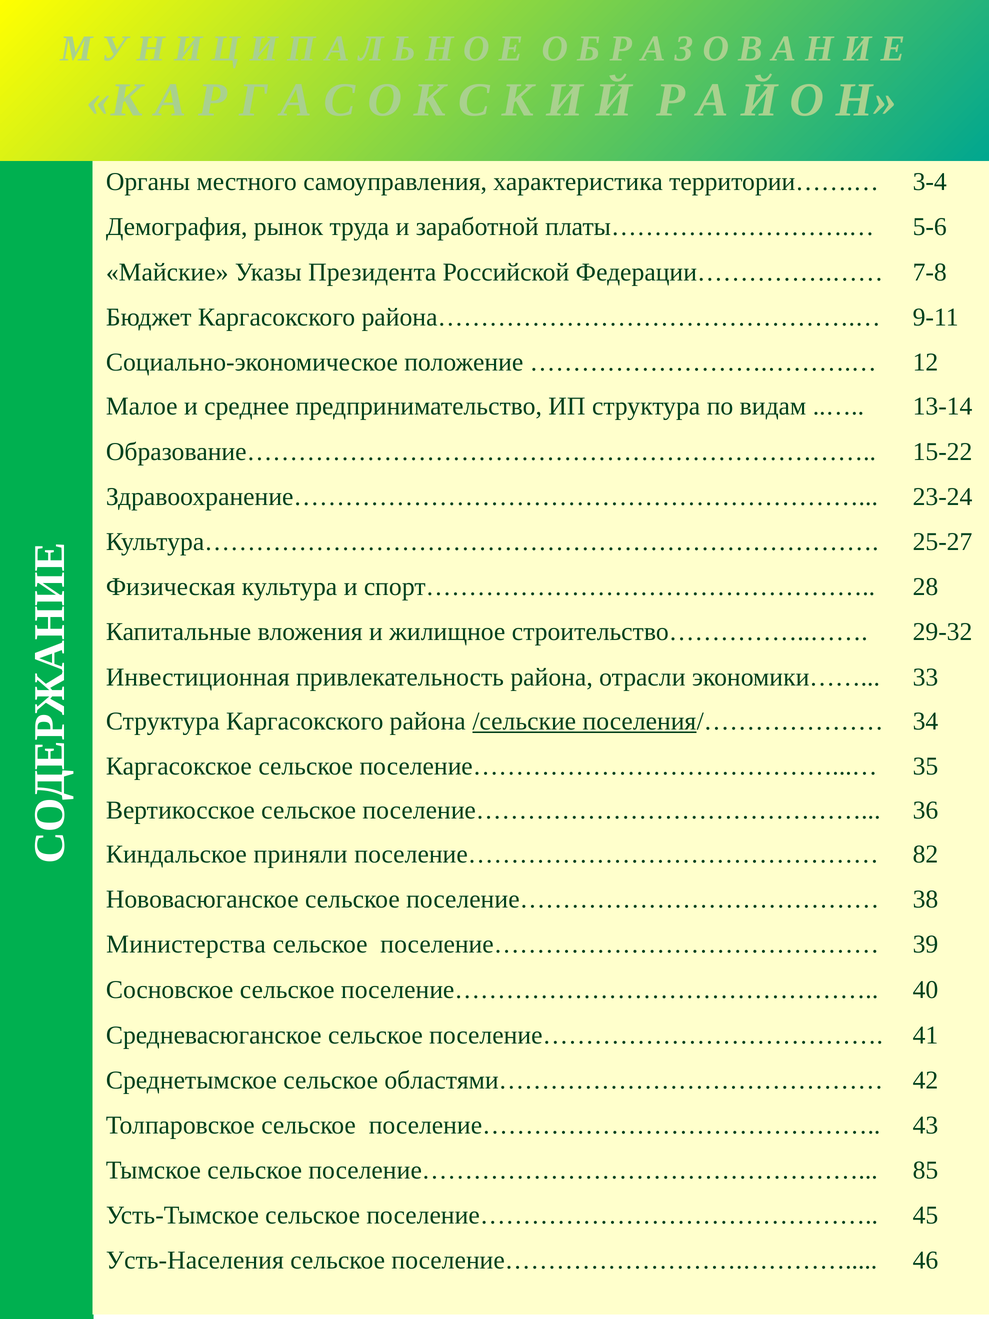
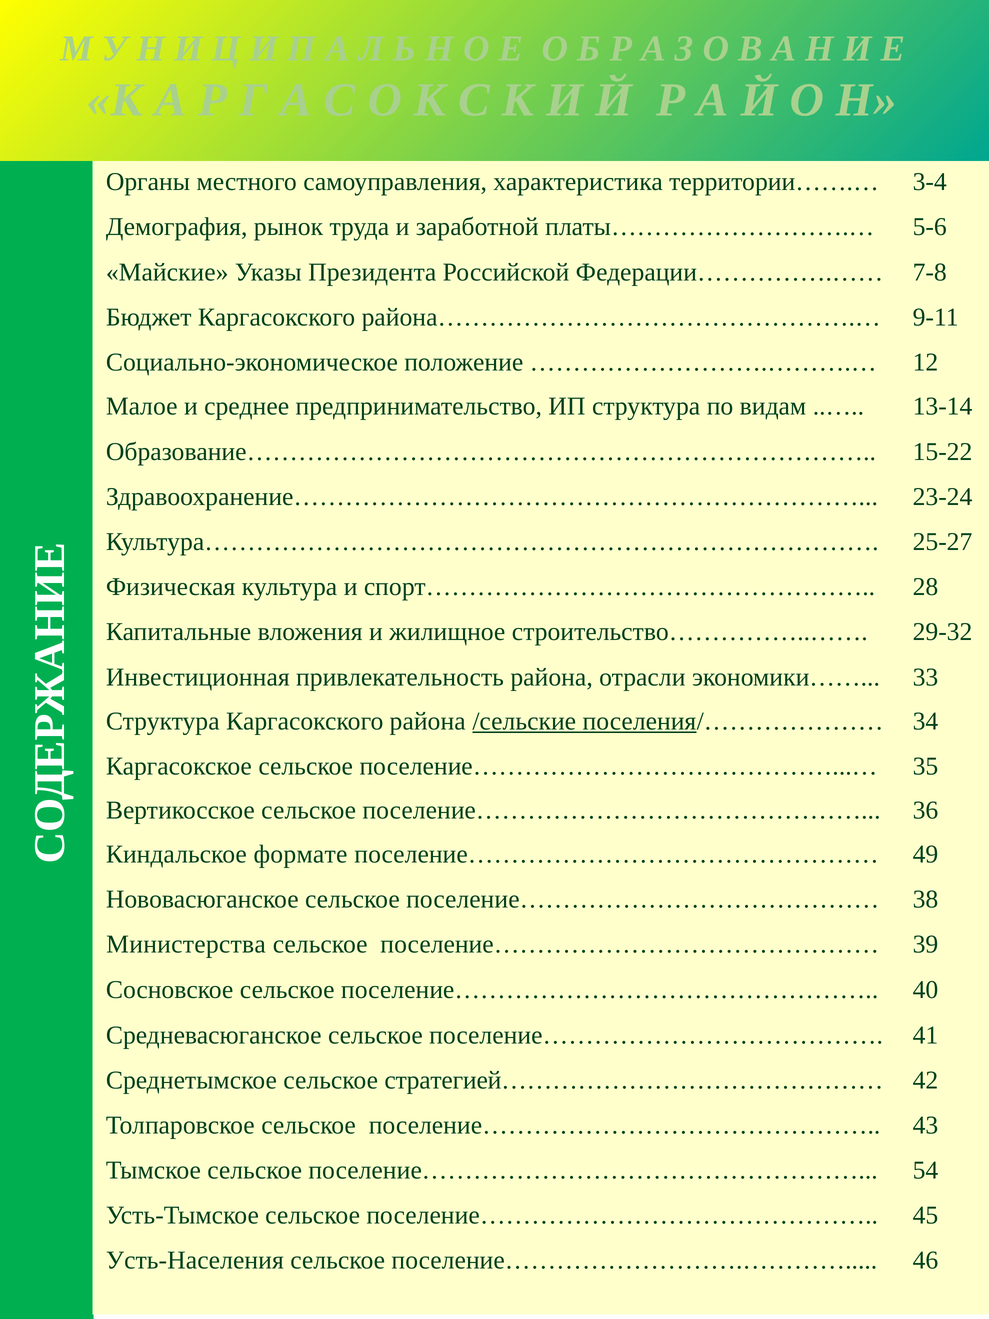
приняли: приняли -> формате (300, 854)
82: 82 -> 49 (925, 854)
областями………………………………………: областями……………………………………… -> стратегией……………………………………… (634, 1080)
85: 85 -> 54 (925, 1170)
